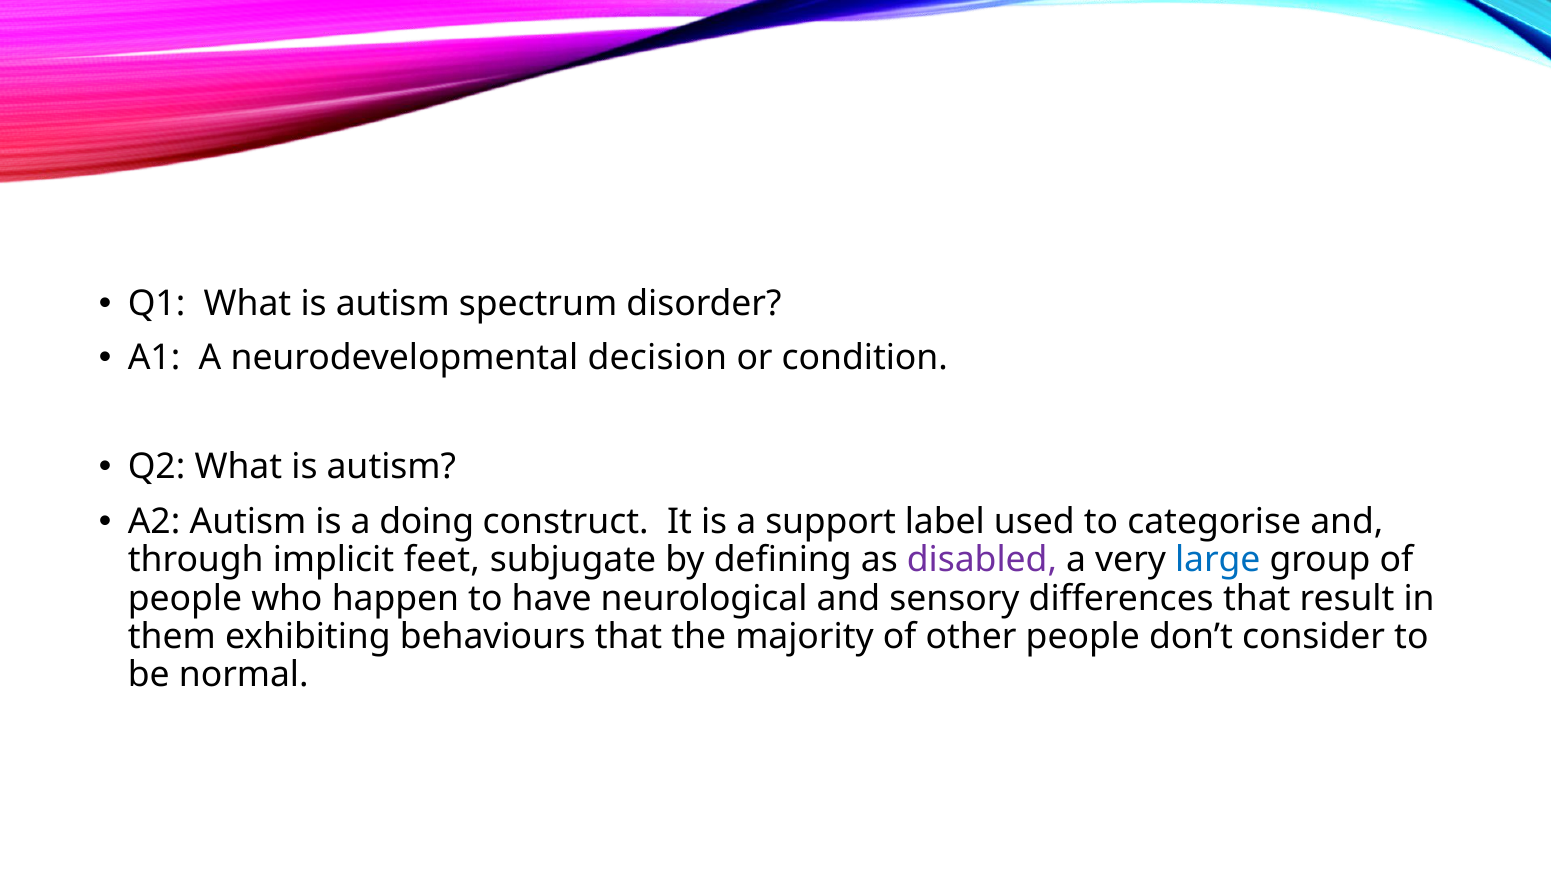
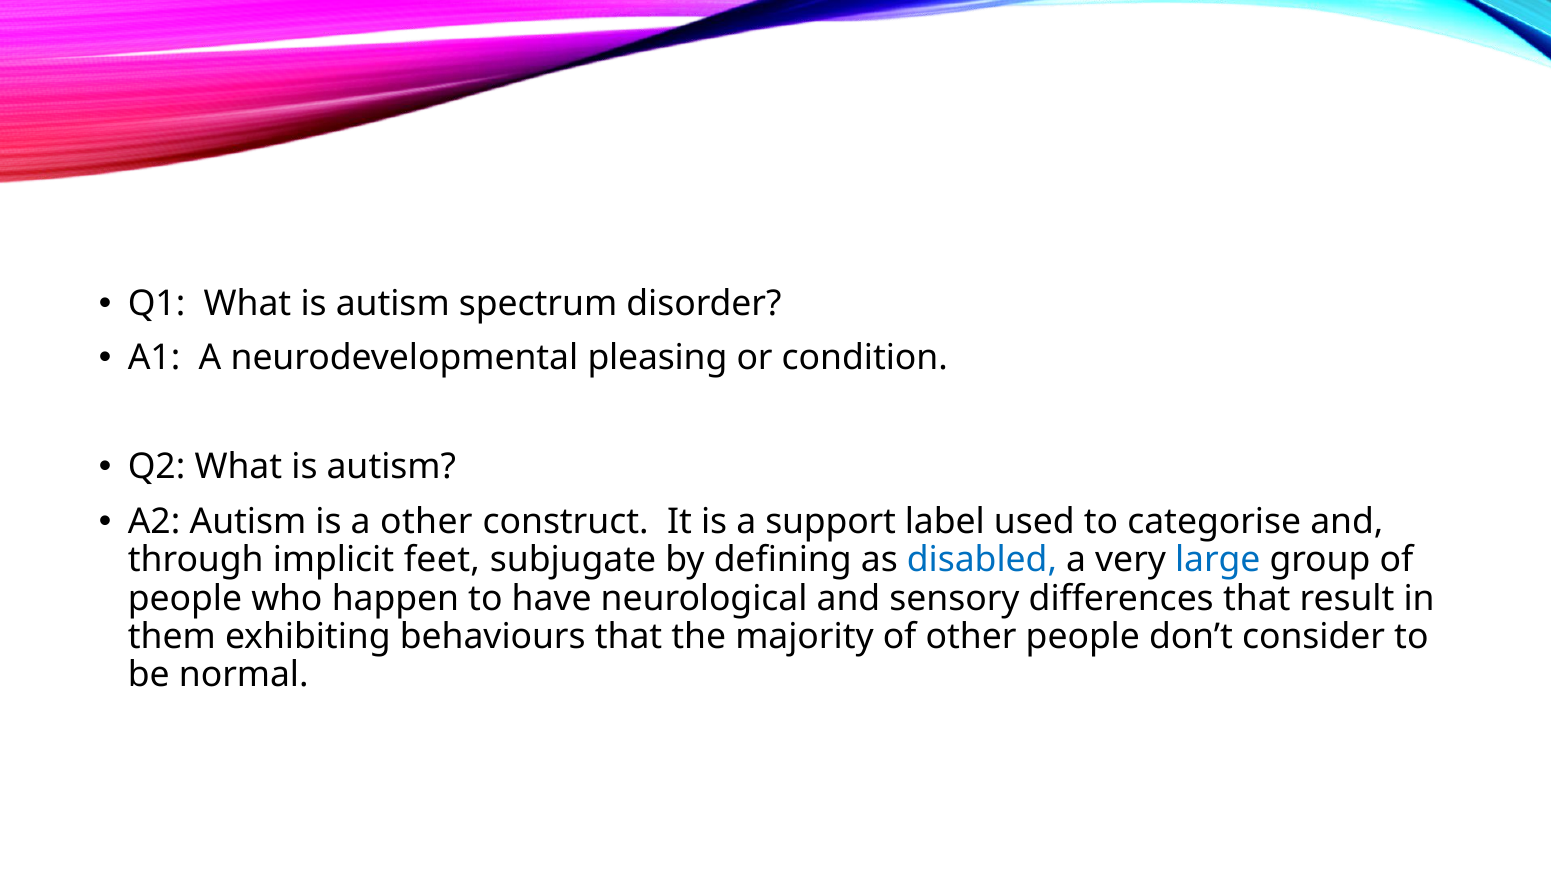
decision: decision -> pleasing (657, 358)
a doing: doing -> other (426, 522)
disabled colour: purple -> blue (982, 560)
